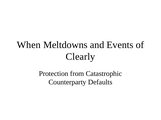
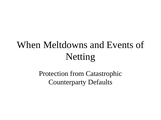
Clearly: Clearly -> Netting (80, 57)
